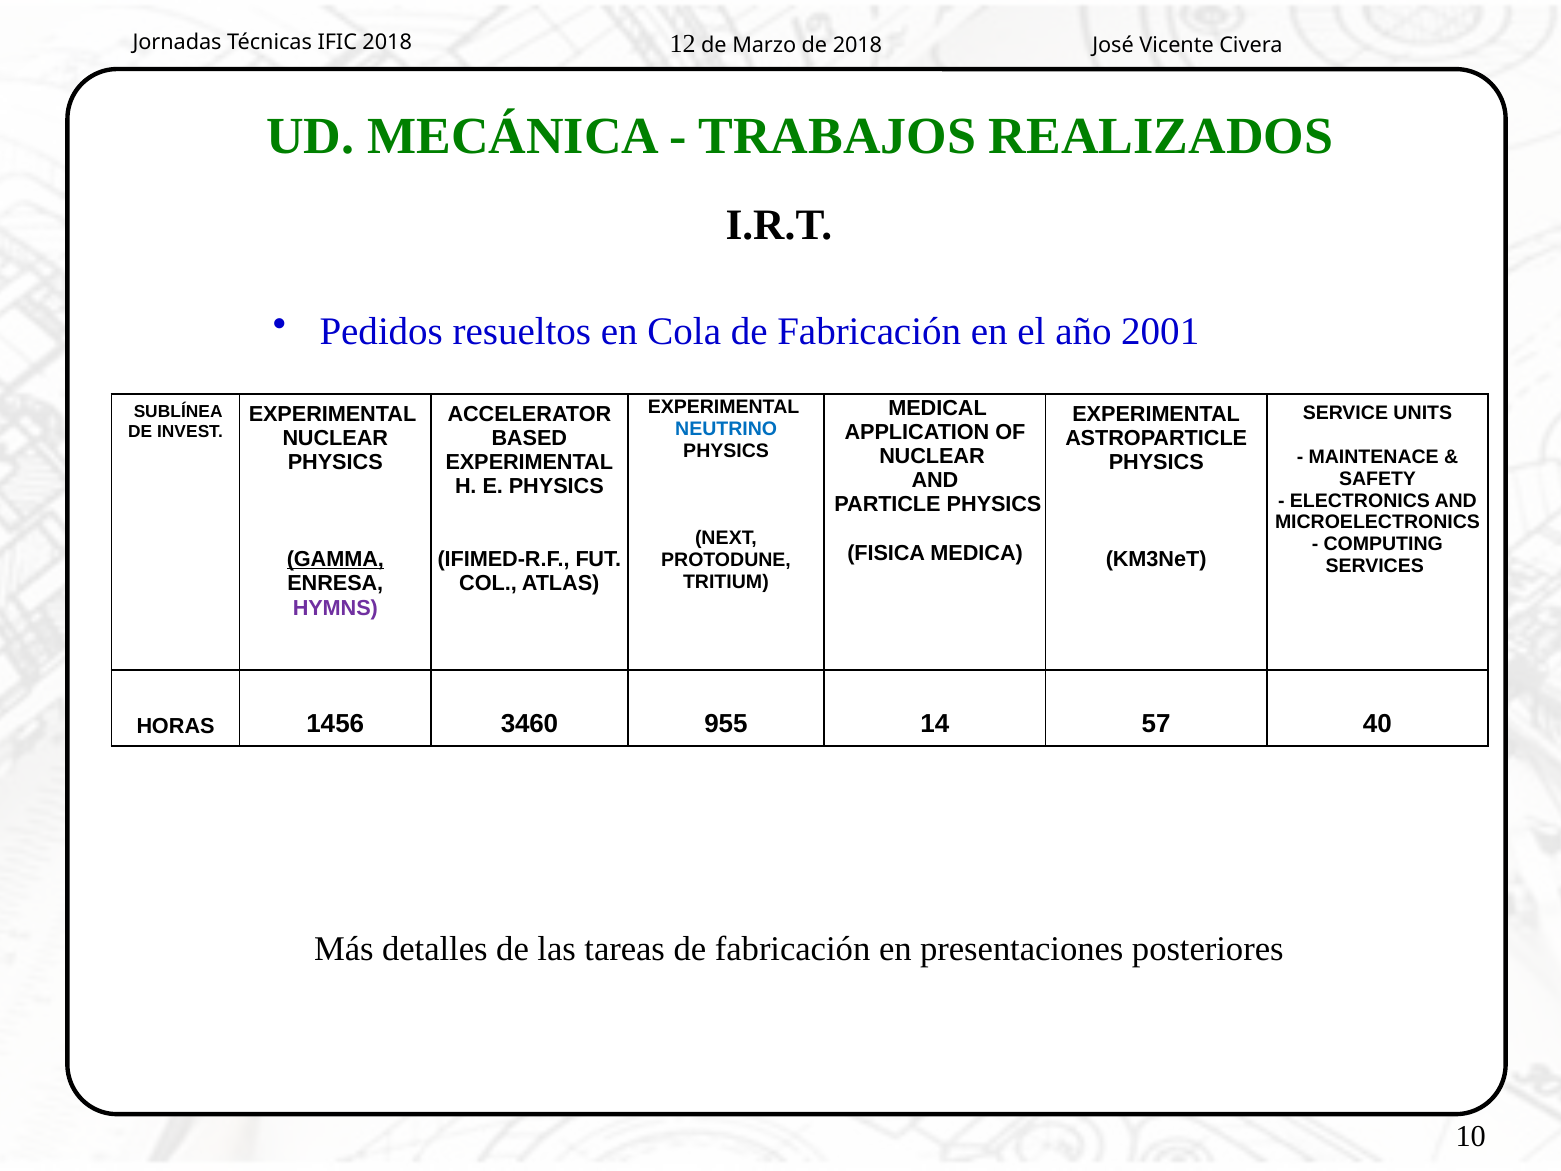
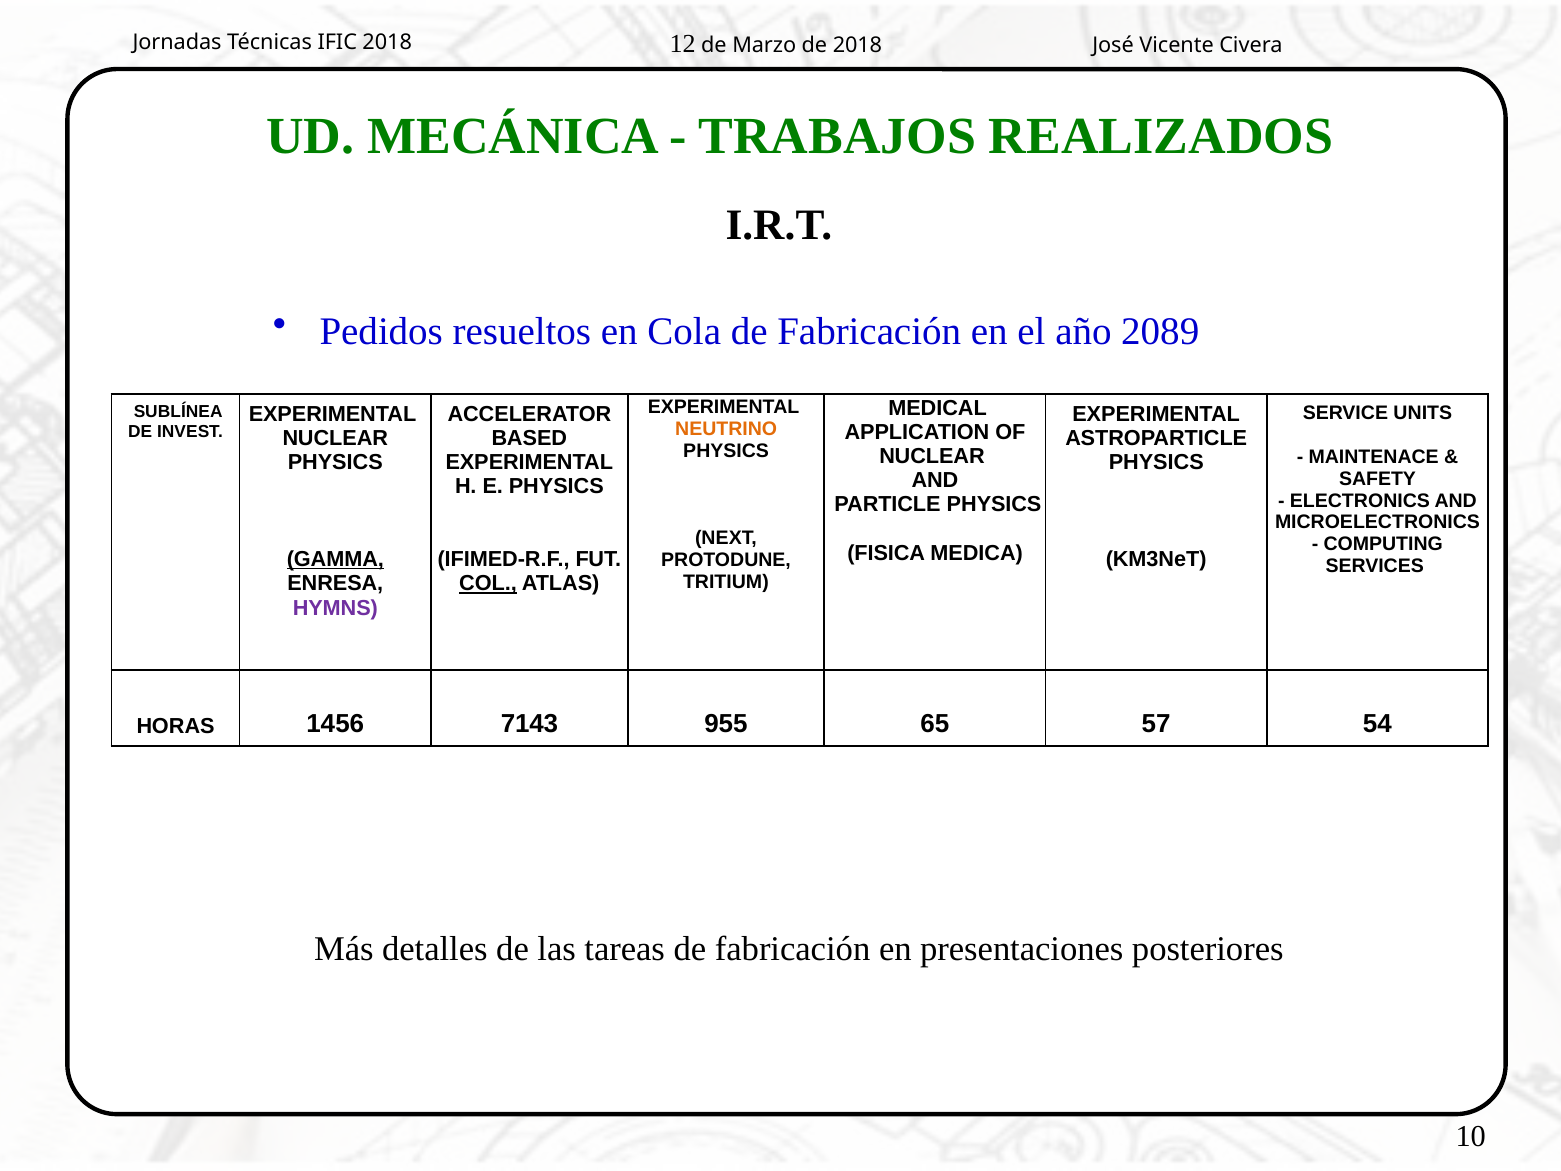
2001: 2001 -> 2089 (1160, 331)
NEUTRINO colour: blue -> orange (726, 429)
COL underline: none -> present (488, 584)
3460: 3460 -> 7143 (530, 724)
14: 14 -> 65 (935, 724)
40: 40 -> 54 (1377, 724)
